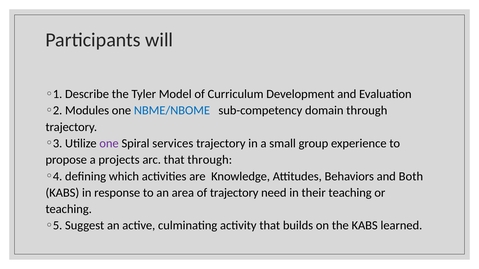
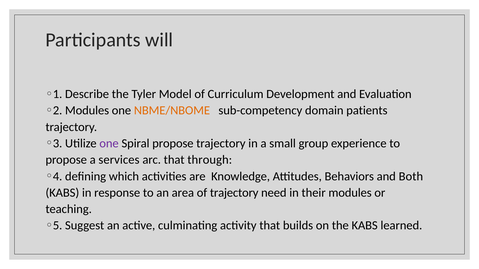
NBME/NBOME colour: blue -> orange (172, 111)
domain through: through -> patients (367, 111)
Spiral services: services -> propose (173, 144)
projects: projects -> services (119, 160)
their teaching: teaching -> modules (350, 193)
